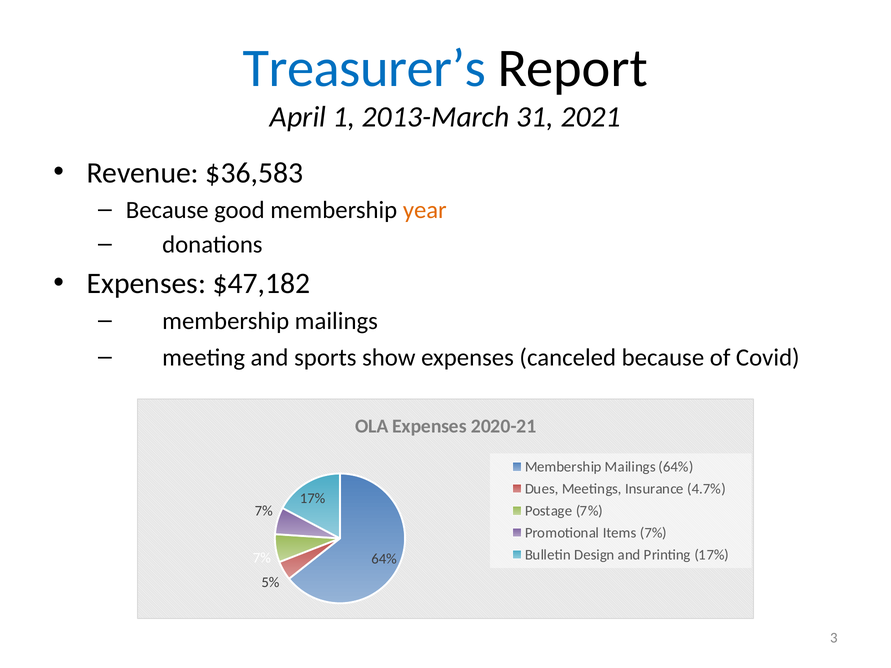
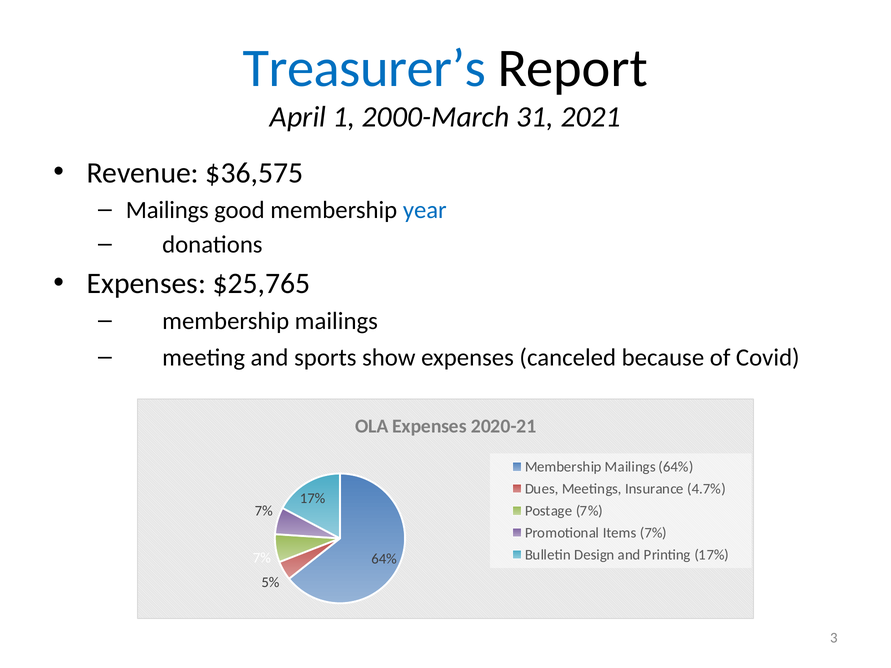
2013-March: 2013-March -> 2000-March (436, 117)
$36,583: $36,583 -> $36,575 (254, 173)
Because: Because -> Mailings (167, 210)
year colour: orange -> blue (425, 210)
$47,182: $47,182 -> $25,765 (262, 284)
